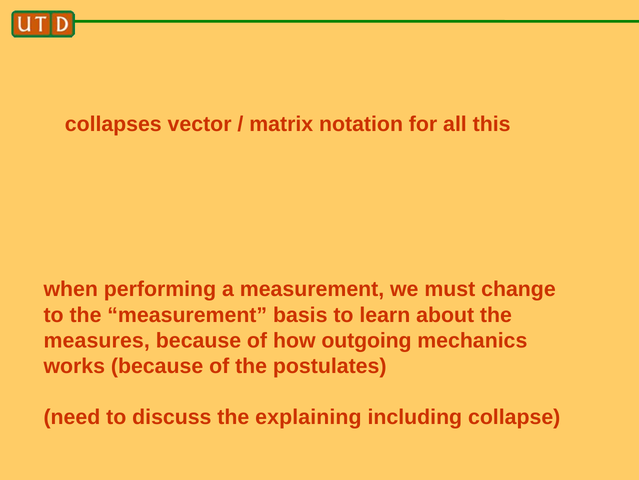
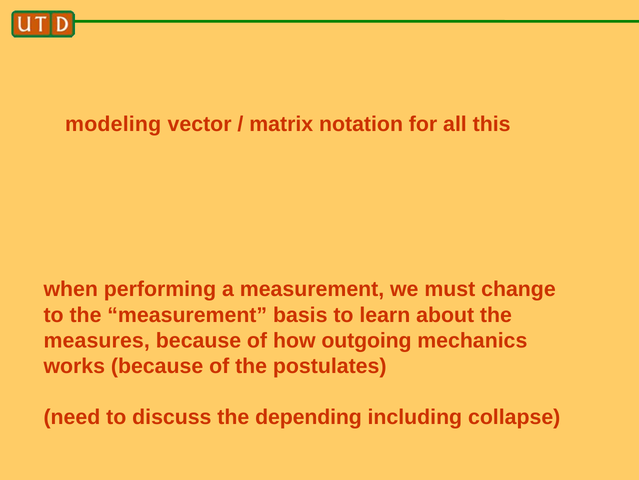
collapses: collapses -> modeling (113, 124)
explaining: explaining -> depending (309, 417)
